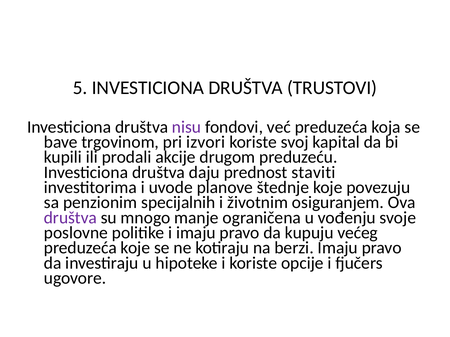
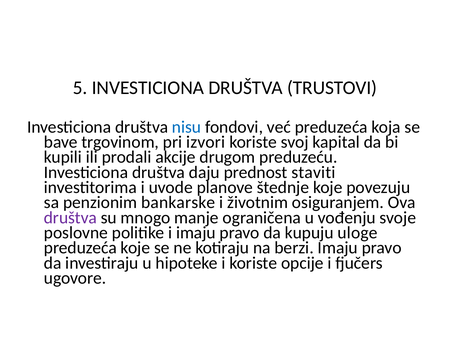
nisu colour: purple -> blue (187, 127)
specijalnih: specijalnih -> bankarske (178, 203)
većeg: većeg -> uloge (357, 233)
